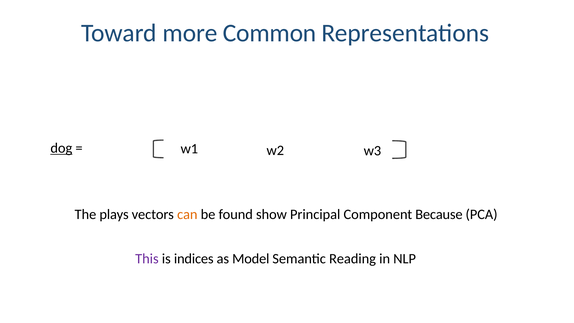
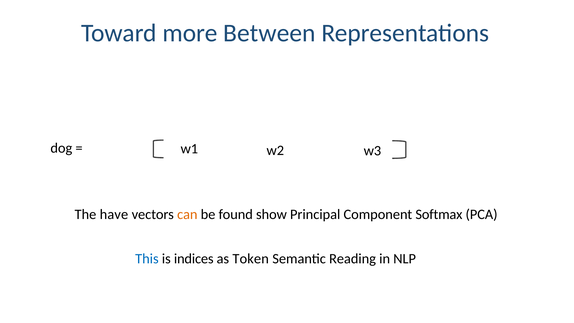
Common: Common -> Between (269, 33)
dog underline: present -> none (61, 148)
plays: plays -> have (114, 214)
Because: Because -> Softmax (439, 214)
This colour: purple -> blue (147, 259)
Model: Model -> Token (251, 259)
